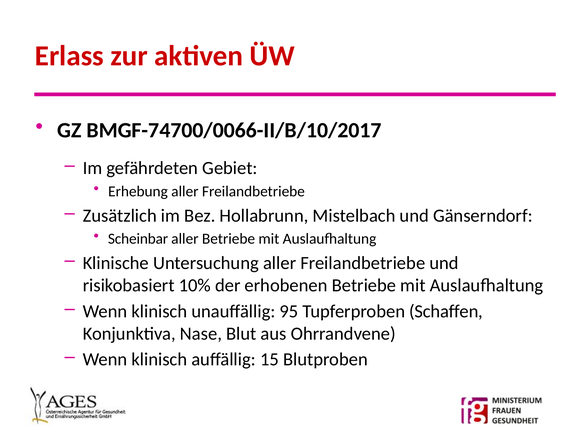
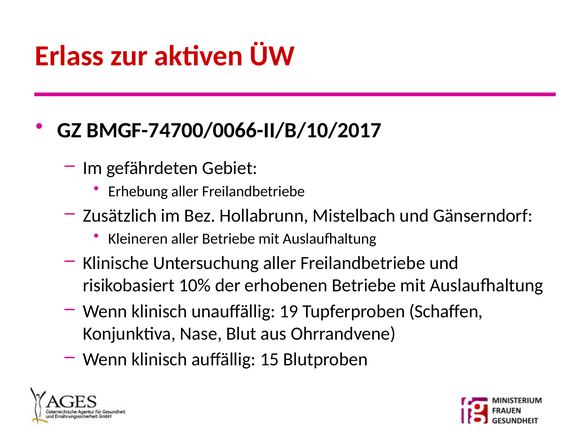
Scheinbar: Scheinbar -> Kleineren (138, 239)
95: 95 -> 19 (289, 311)
